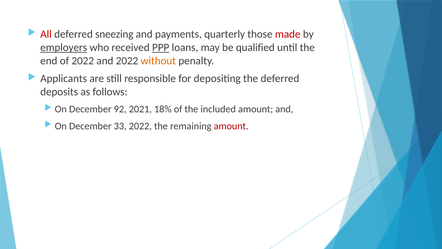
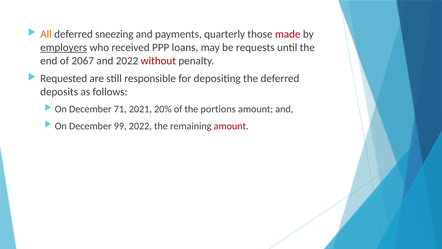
All colour: red -> orange (46, 34)
PPP underline: present -> none (161, 47)
qualified: qualified -> requests (255, 47)
of 2022: 2022 -> 2067 (83, 61)
without colour: orange -> red (158, 61)
Applicants: Applicants -> Requested (64, 79)
92: 92 -> 71 (120, 109)
18%: 18% -> 20% (163, 109)
included: included -> portions (218, 109)
33: 33 -> 99 (120, 126)
